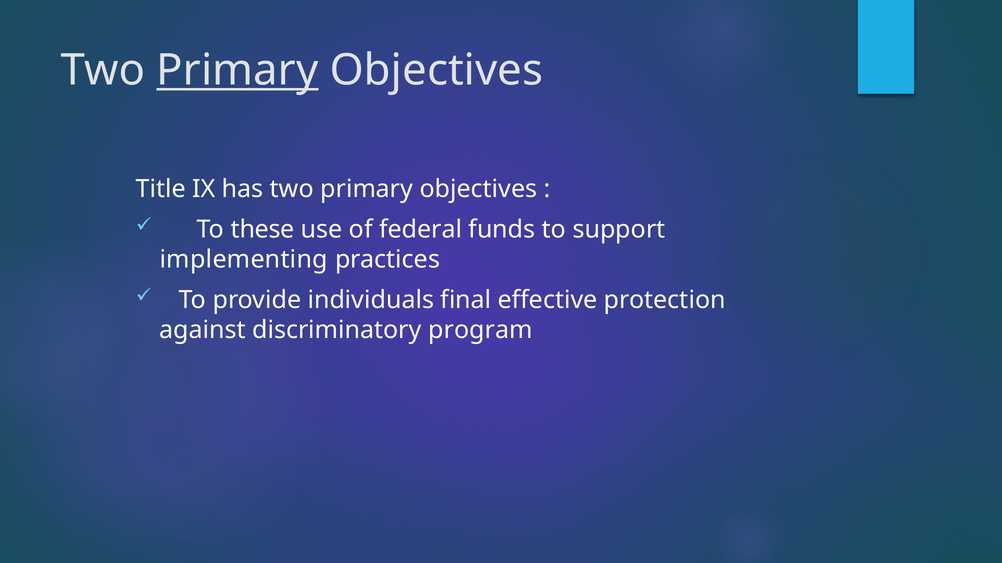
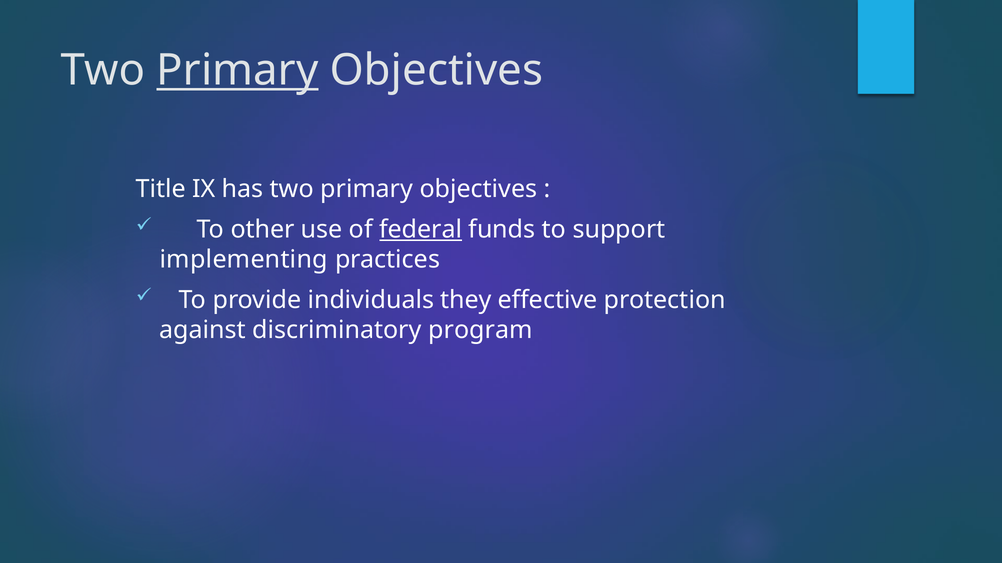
these: these -> other (263, 230)
federal underline: none -> present (421, 230)
final: final -> they (466, 300)
